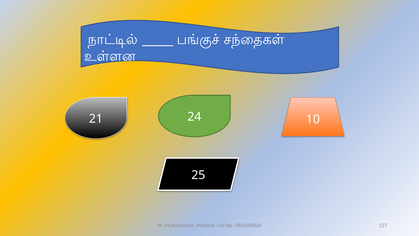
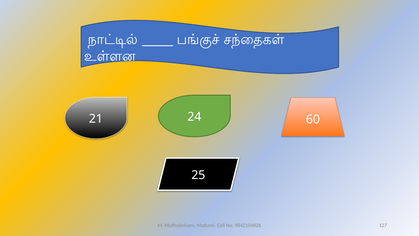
10: 10 -> 60 (313, 119)
